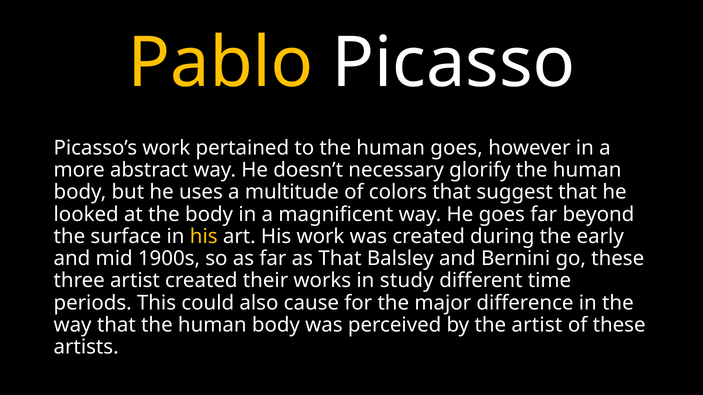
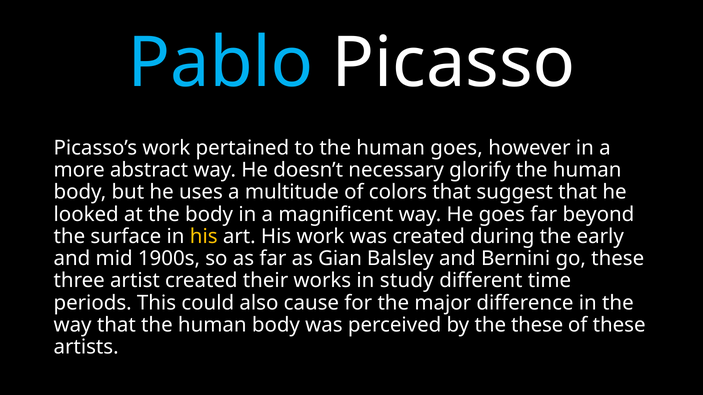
Pablo colour: yellow -> light blue (220, 63)
as That: That -> Gian (340, 259)
the artist: artist -> these (537, 325)
